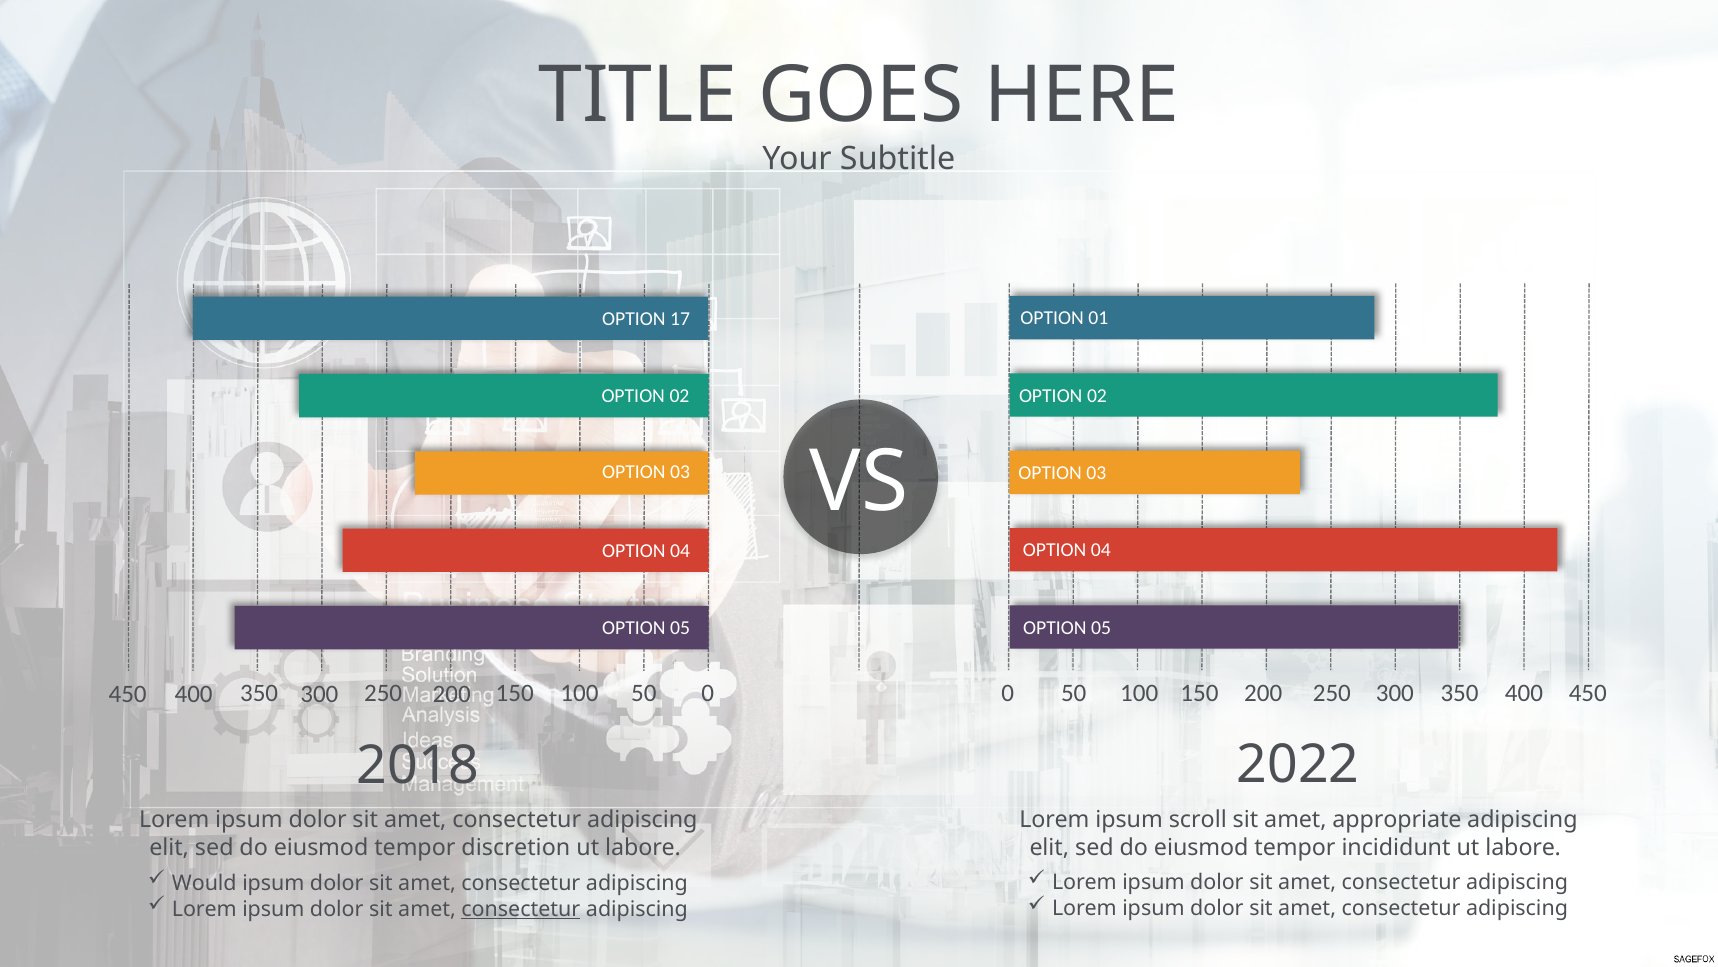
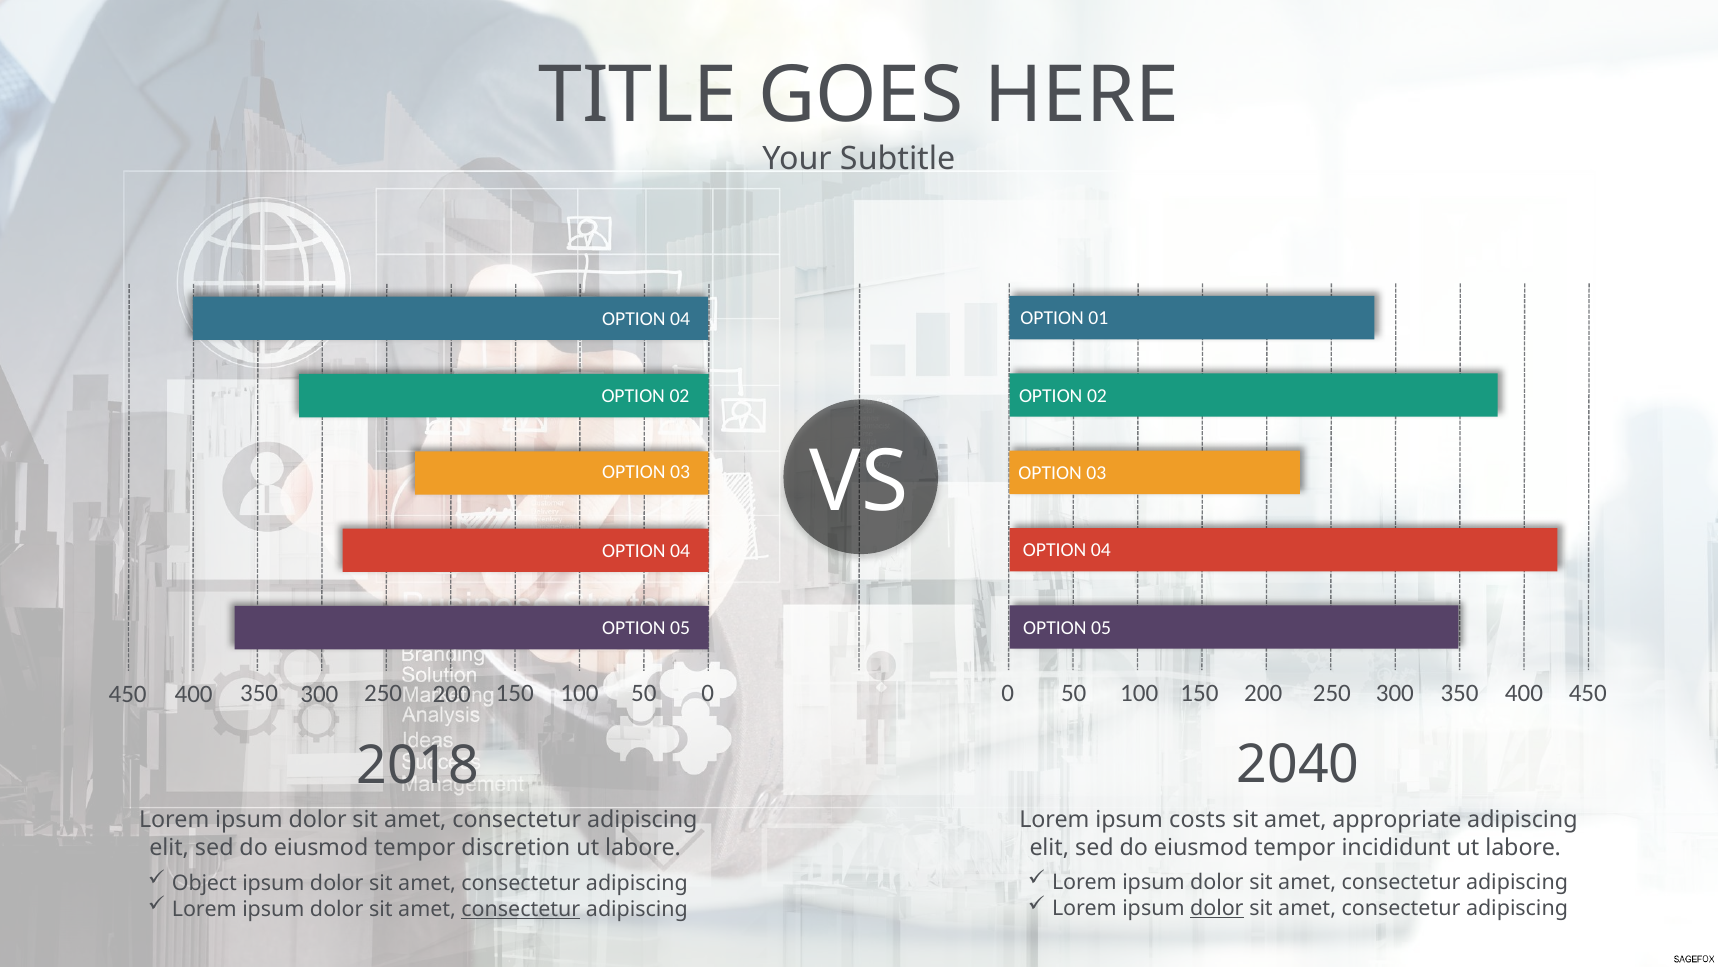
17: 17 -> 04 (680, 319)
2022: 2022 -> 2040 (1298, 765)
scroll: scroll -> costs (1198, 819)
Would: Would -> Object (204, 883)
dolor underline: none -> present (1217, 908)
